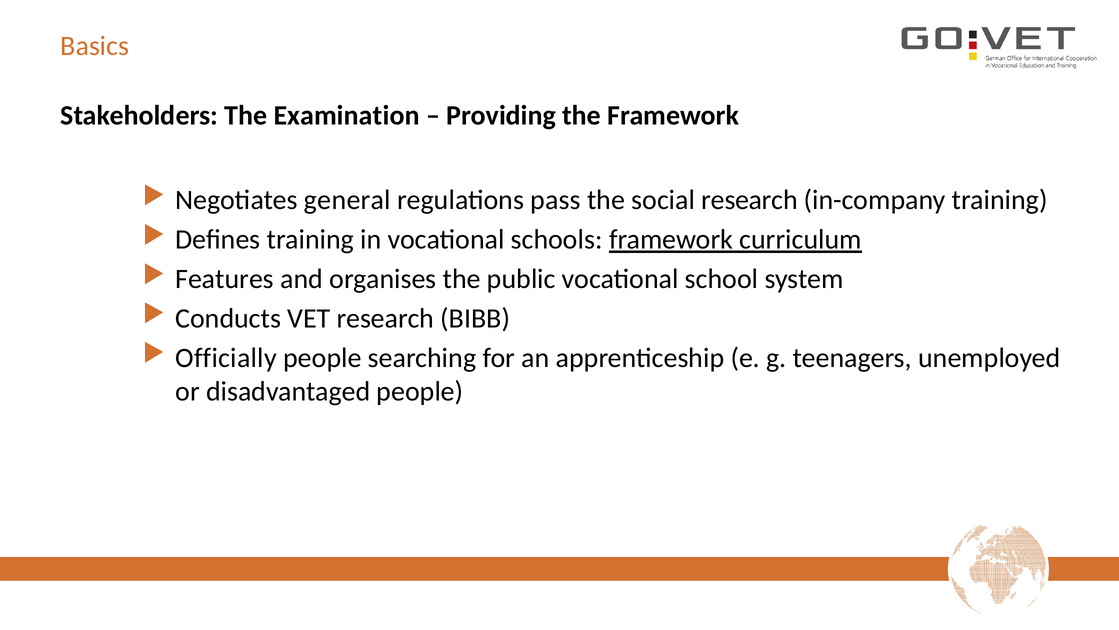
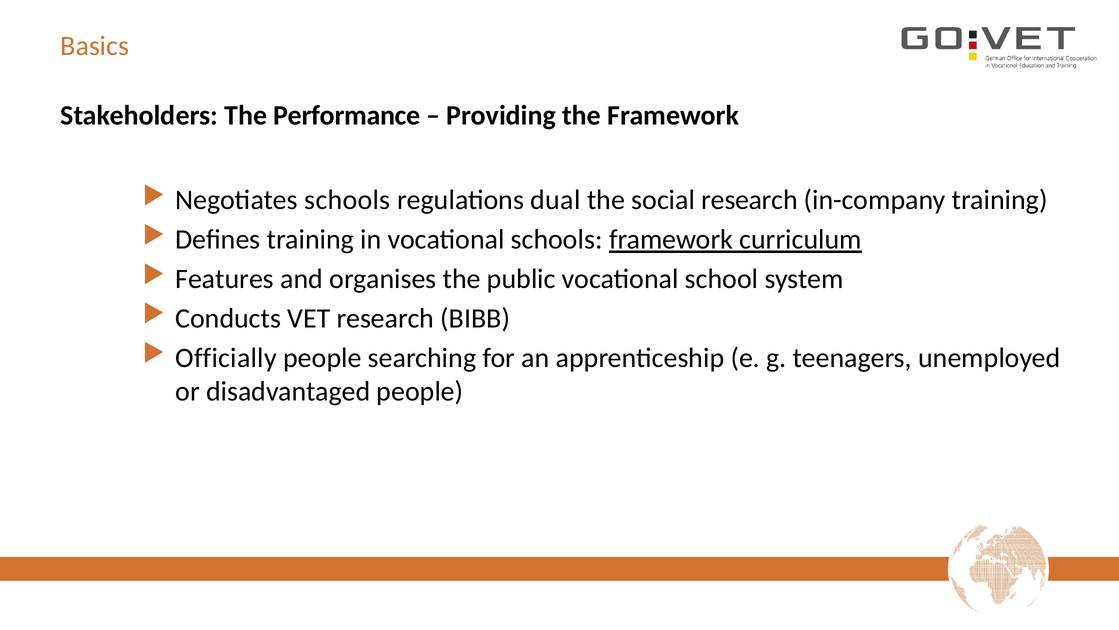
Examination: Examination -> Performance (347, 115)
Negotiates general: general -> schools (347, 200)
pass: pass -> dual (555, 200)
